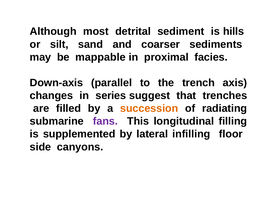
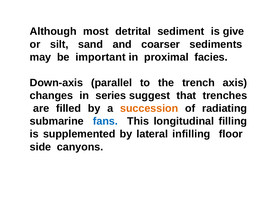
hills: hills -> give (234, 32)
mappable: mappable -> important (101, 57)
fans colour: purple -> blue (105, 121)
